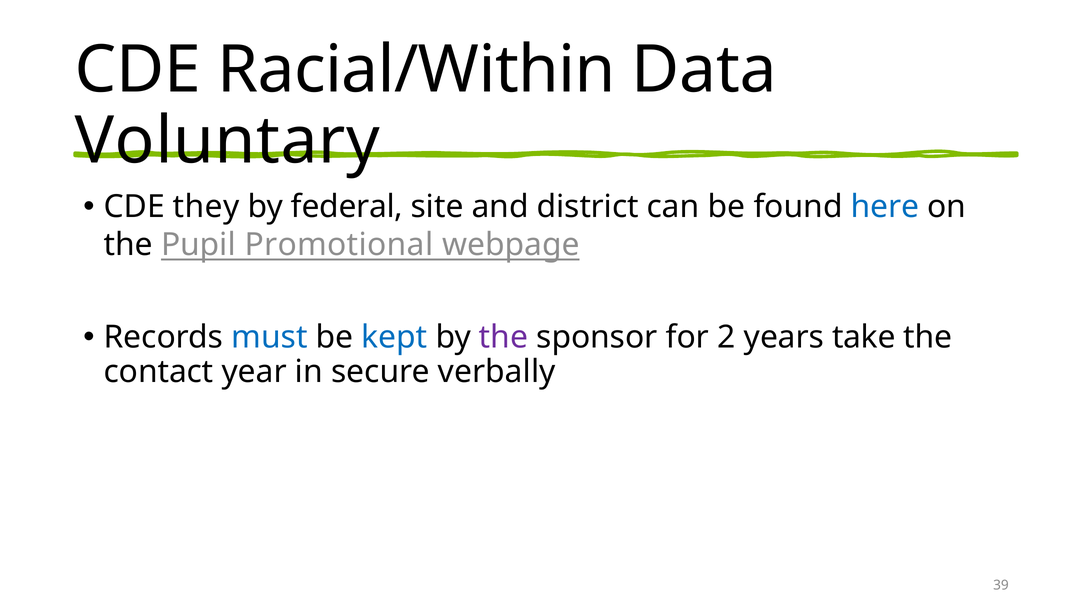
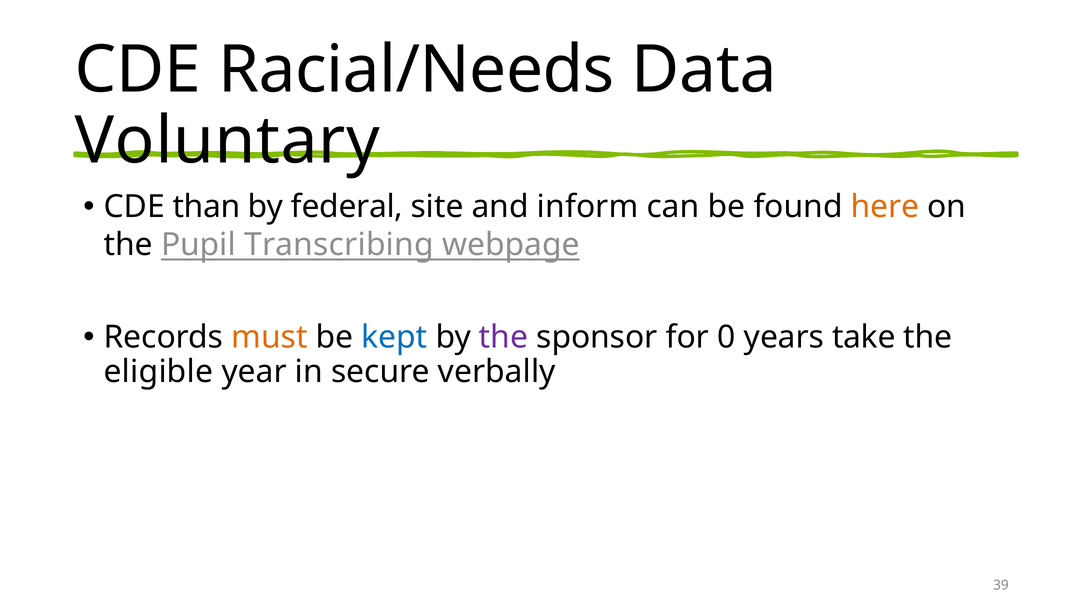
Racial/Within: Racial/Within -> Racial/Needs (416, 70)
they: they -> than (206, 207)
district: district -> inform (588, 207)
here colour: blue -> orange (885, 207)
Promotional: Promotional -> Transcribing (339, 245)
must colour: blue -> orange (269, 338)
2: 2 -> 0 (726, 338)
contact: contact -> eligible (158, 372)
